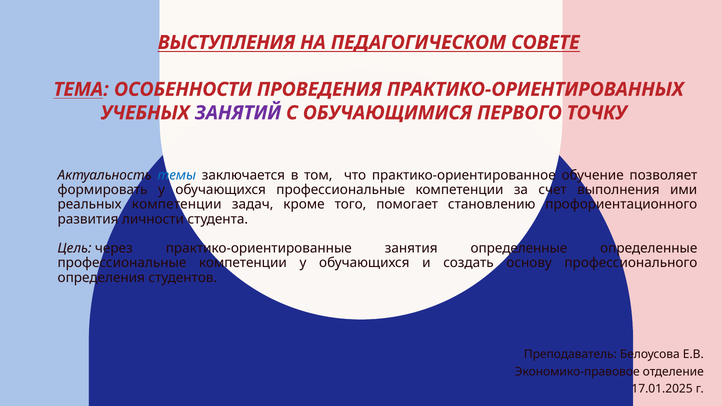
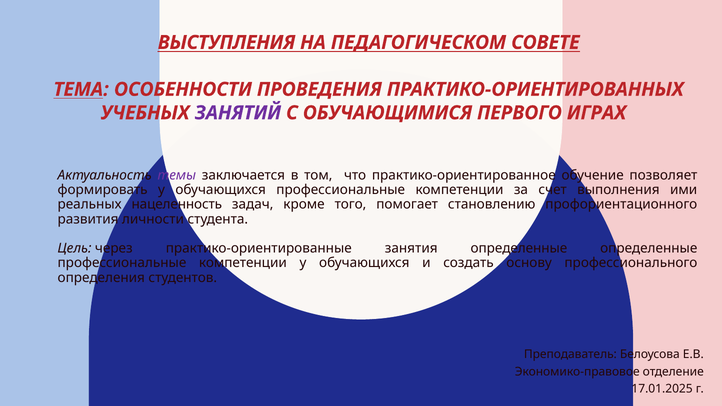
ТОЧКУ: ТОЧКУ -> ИГРАХ (597, 113)
темы colour: blue -> purple (177, 175)
реальных компетенции: компетенции -> нацеленность (177, 205)
